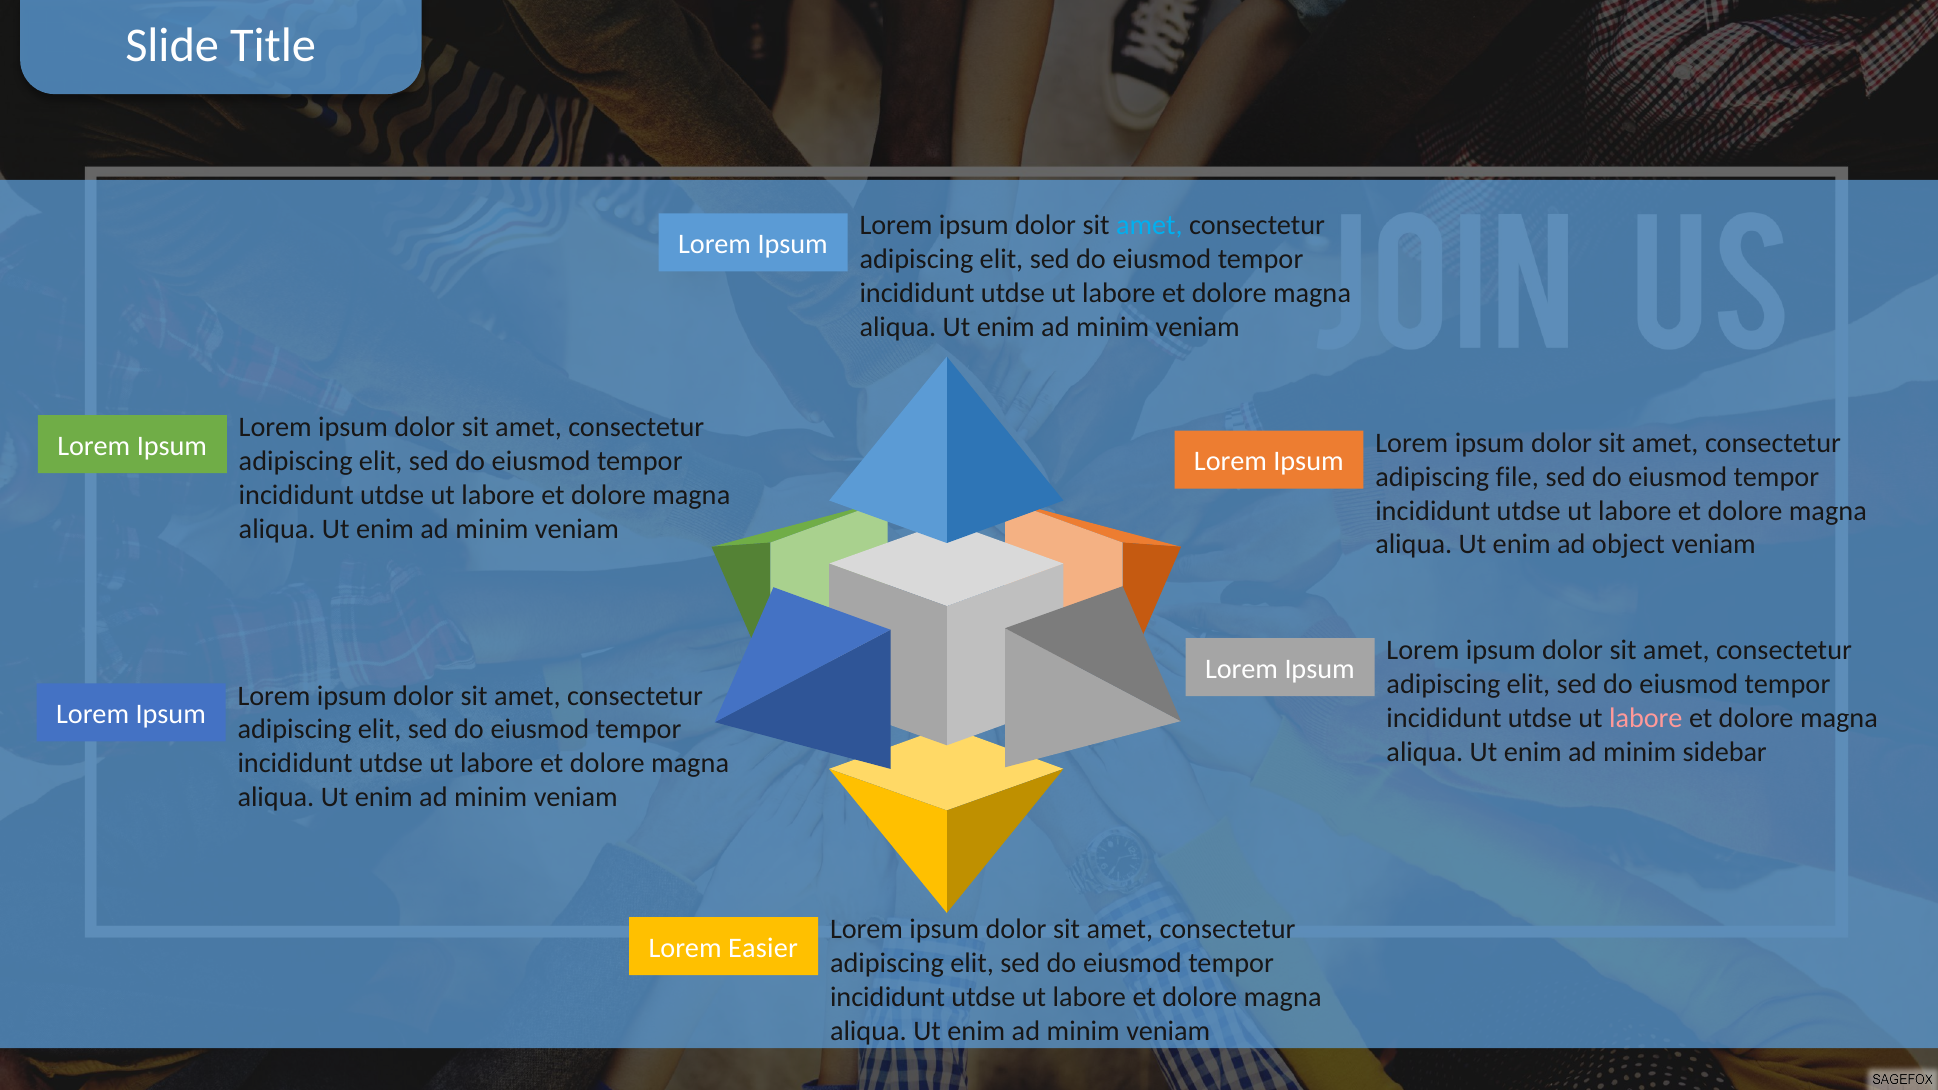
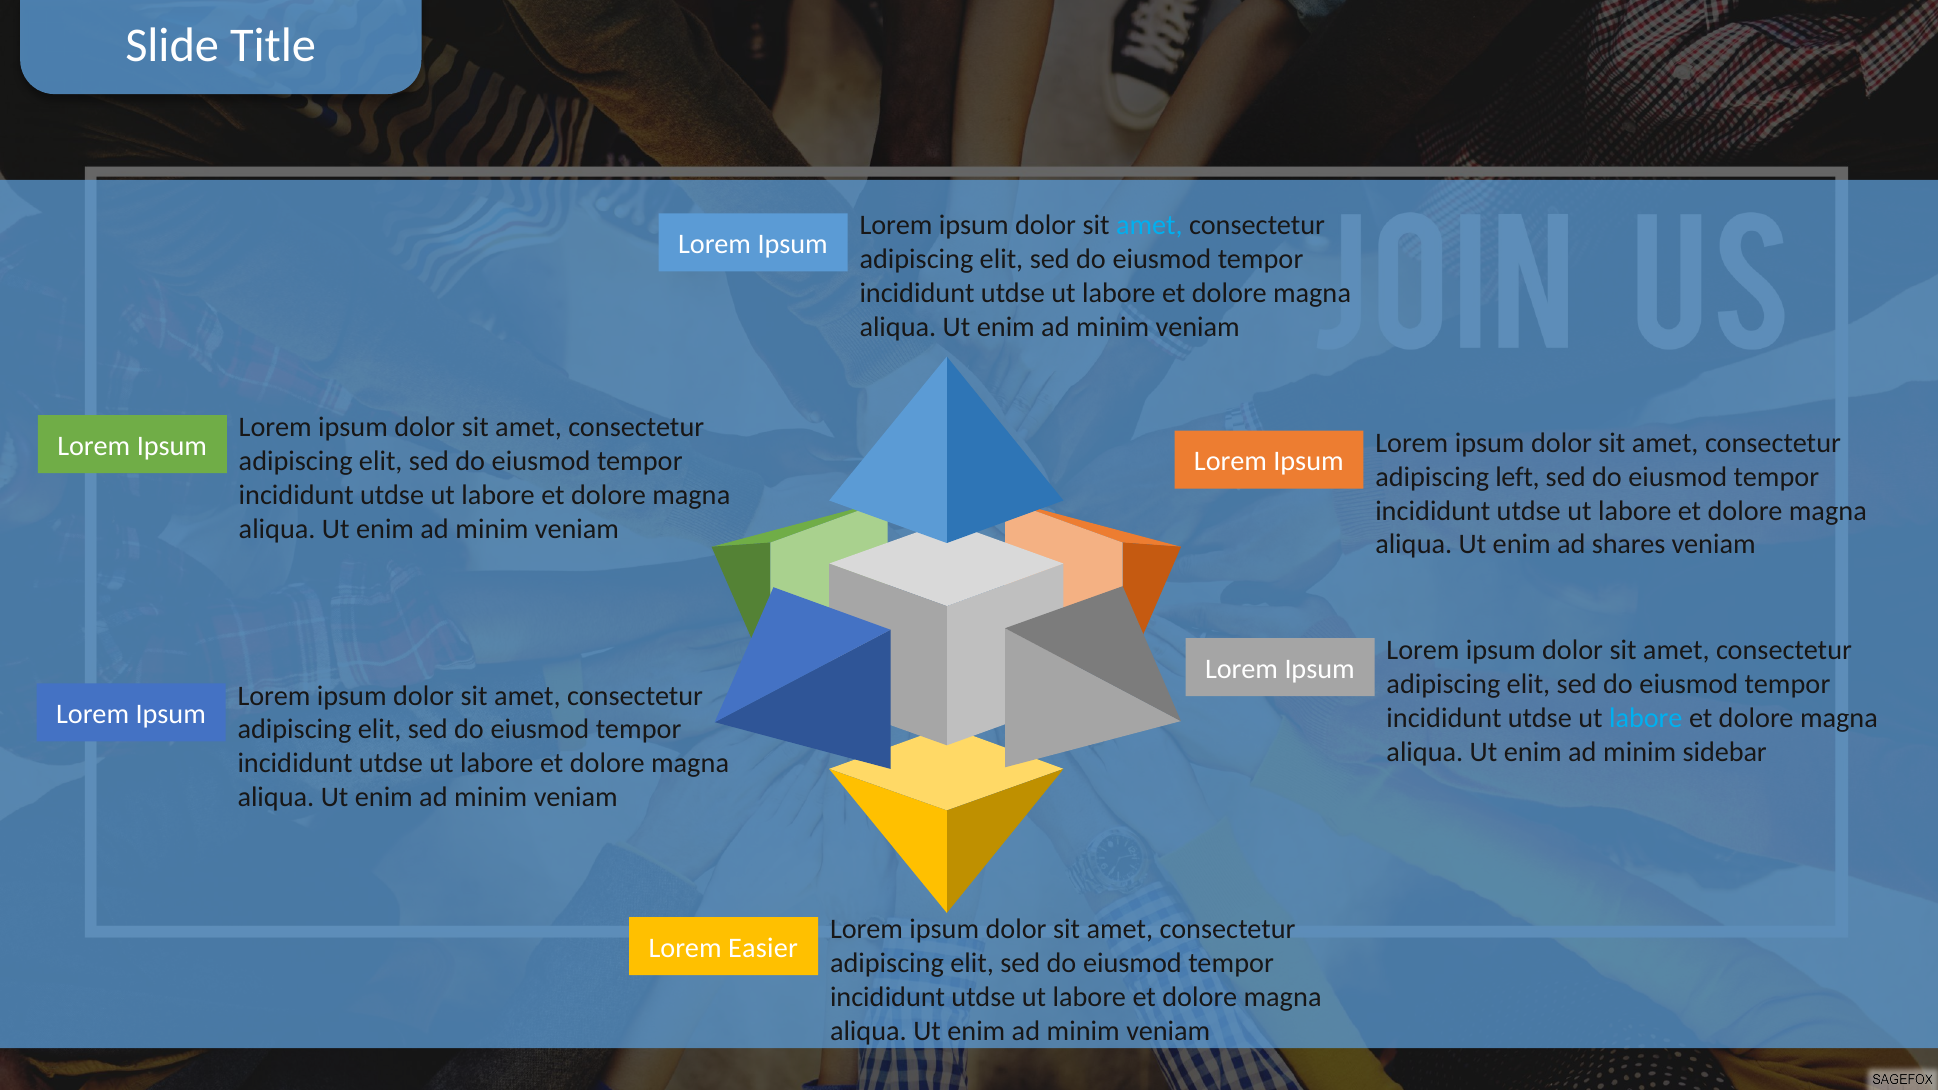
file: file -> left (1518, 477)
object: object -> shares (1629, 545)
labore colour: pink -> light blue (1646, 718)
